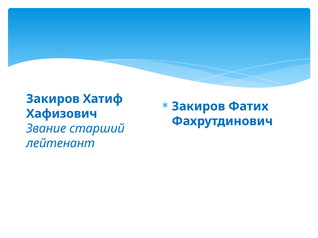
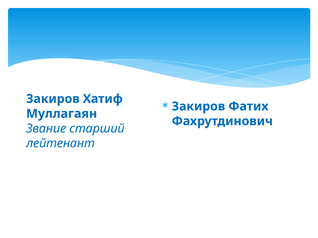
Хафизович: Хафизович -> Муллагаян (62, 114)
